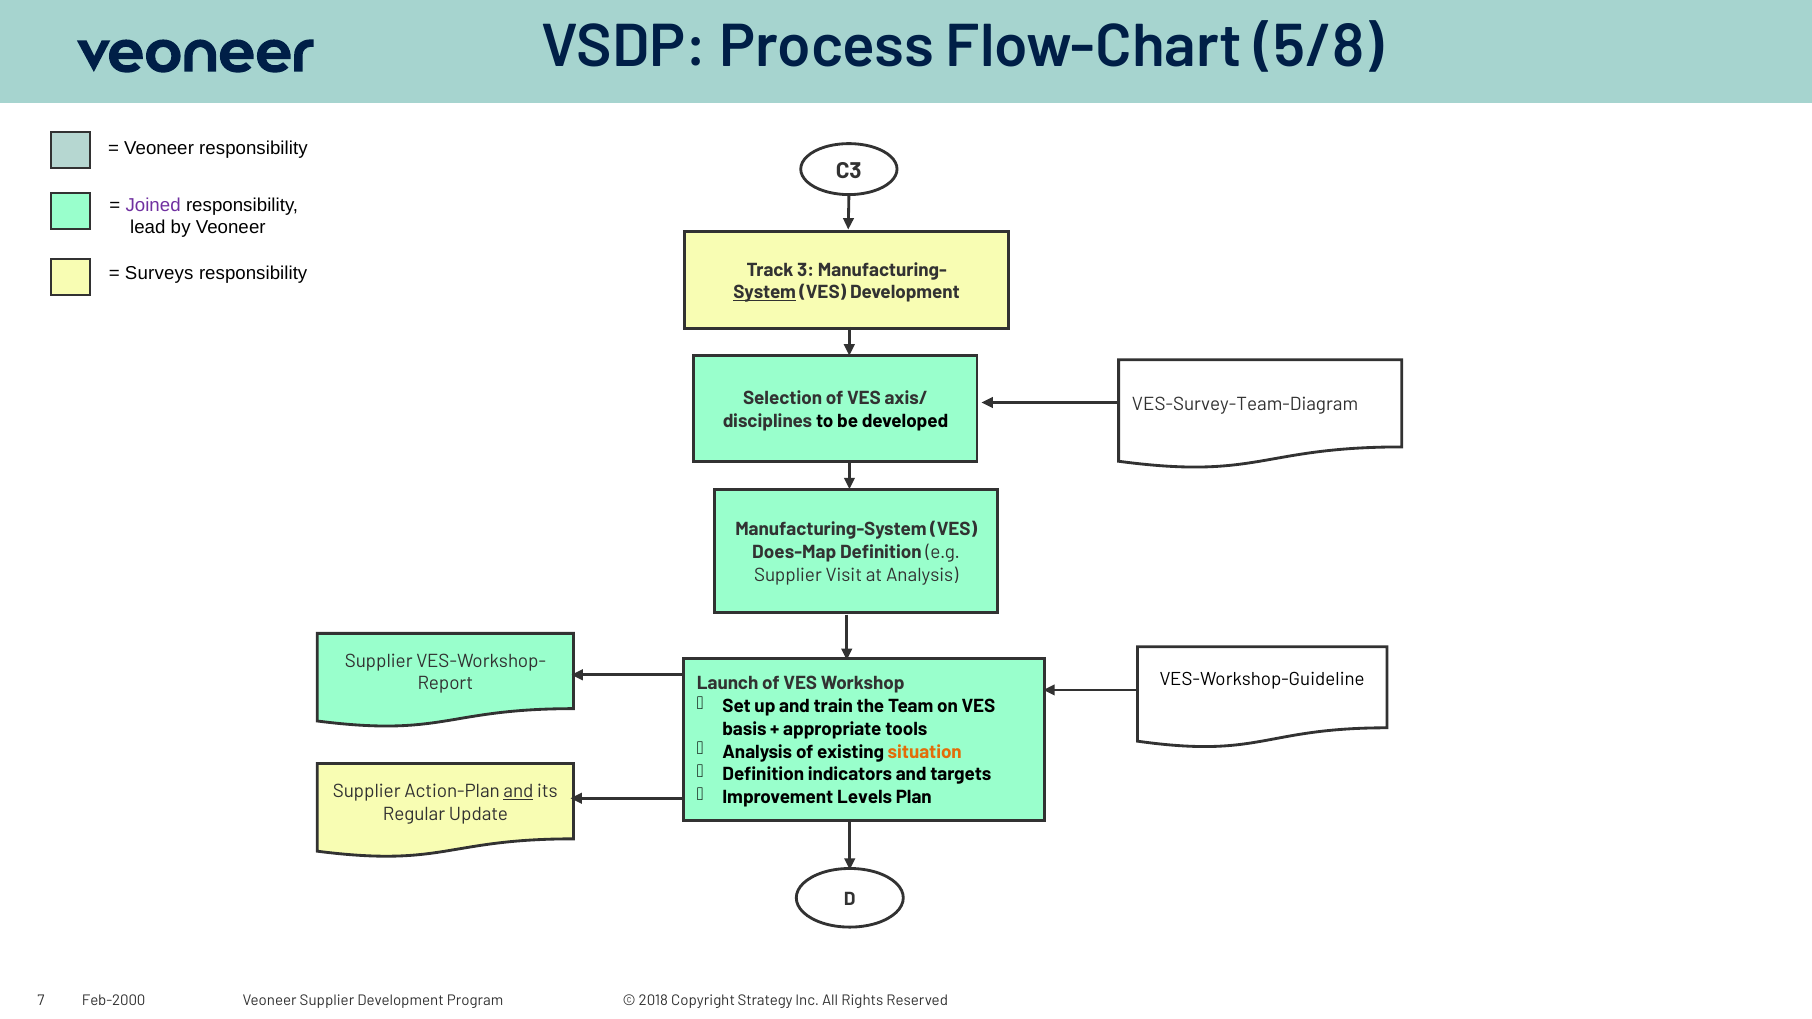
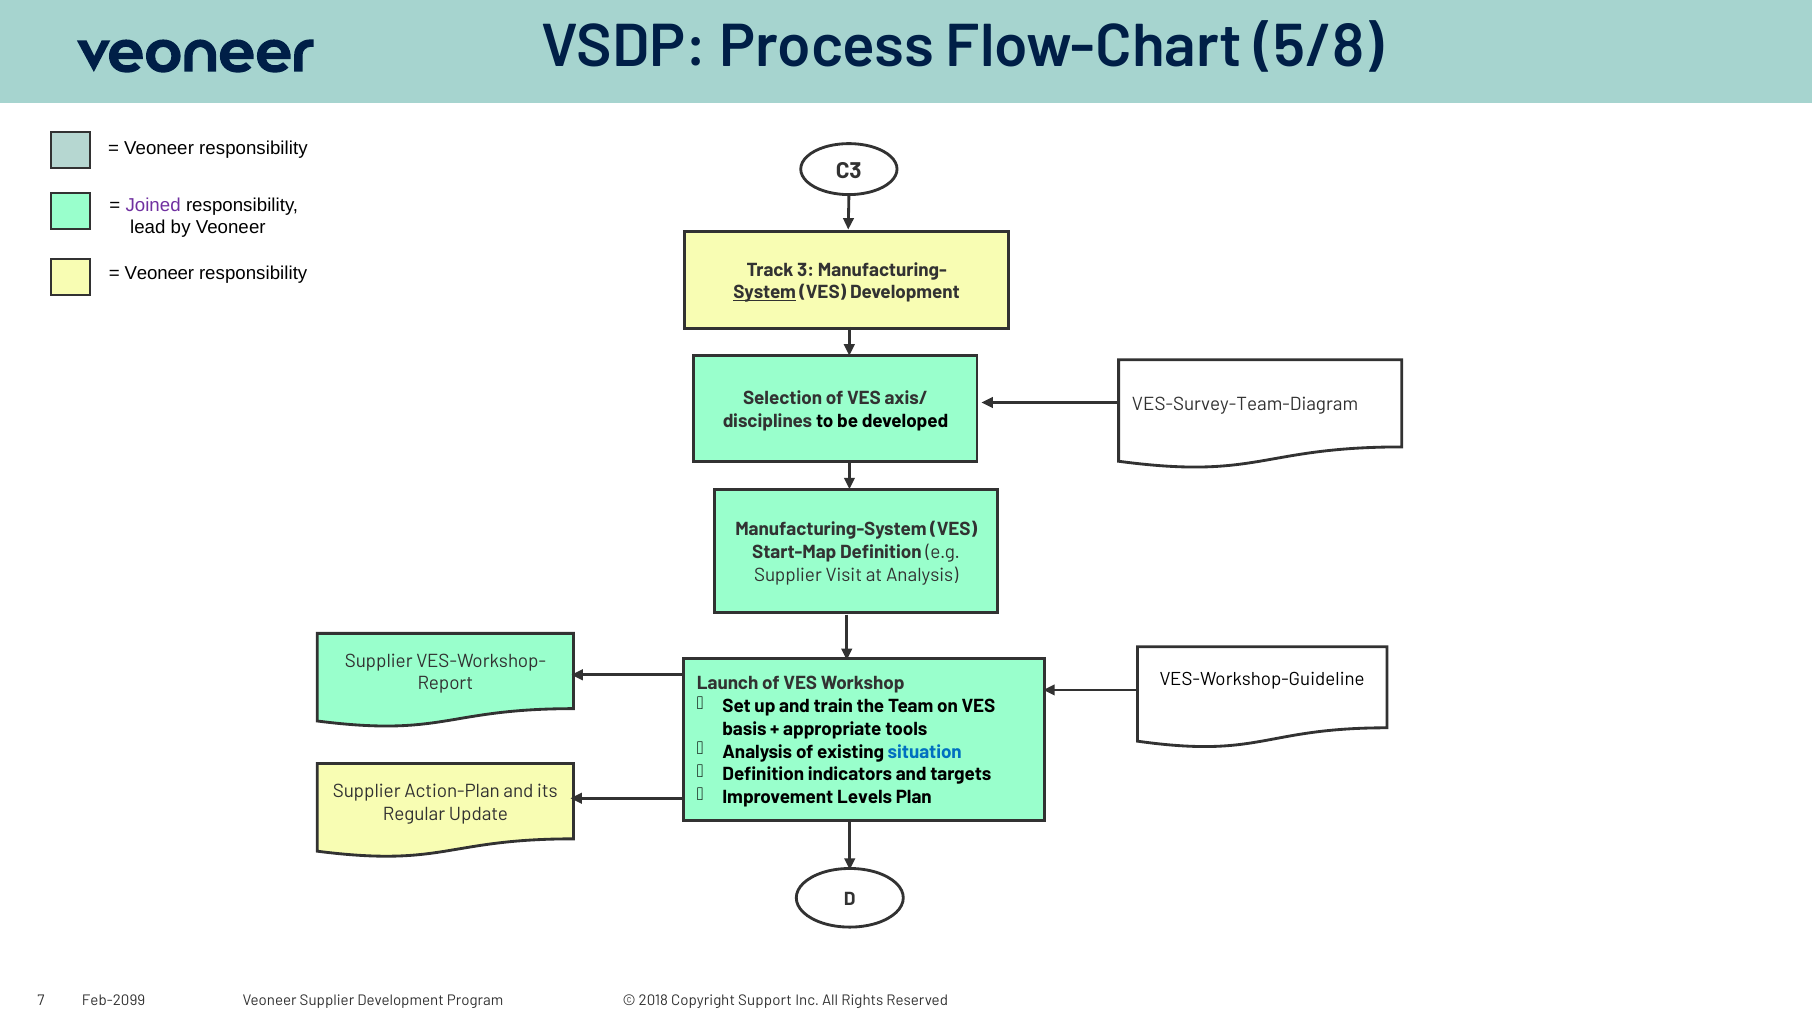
Surveys: Surveys -> Veoneer (159, 274)
Does-Map: Does-Map -> Start-Map (794, 552)
situation colour: orange -> blue (925, 752)
and underline: present -> none (518, 791)
Feb-2000: Feb-2000 -> Feb-2099 (114, 1001)
Strategy: Strategy -> Support (765, 1001)
